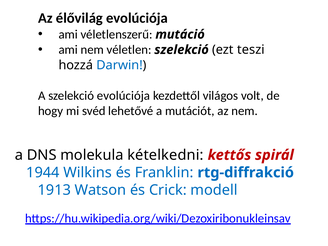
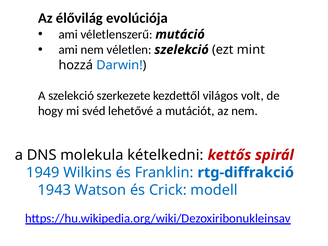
teszi: teszi -> mint (251, 50)
szelekció evolúciója: evolúciója -> szerkezete (124, 96)
1944: 1944 -> 1949 (43, 173)
1913: 1913 -> 1943 (54, 190)
